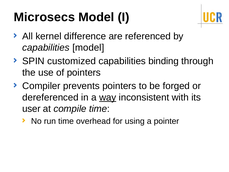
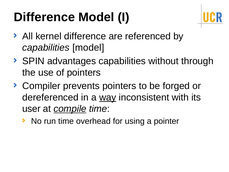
Microsecs: Microsecs -> Difference (44, 17)
customized: customized -> advantages (72, 61)
binding: binding -> without (163, 61)
compile underline: none -> present (70, 109)
